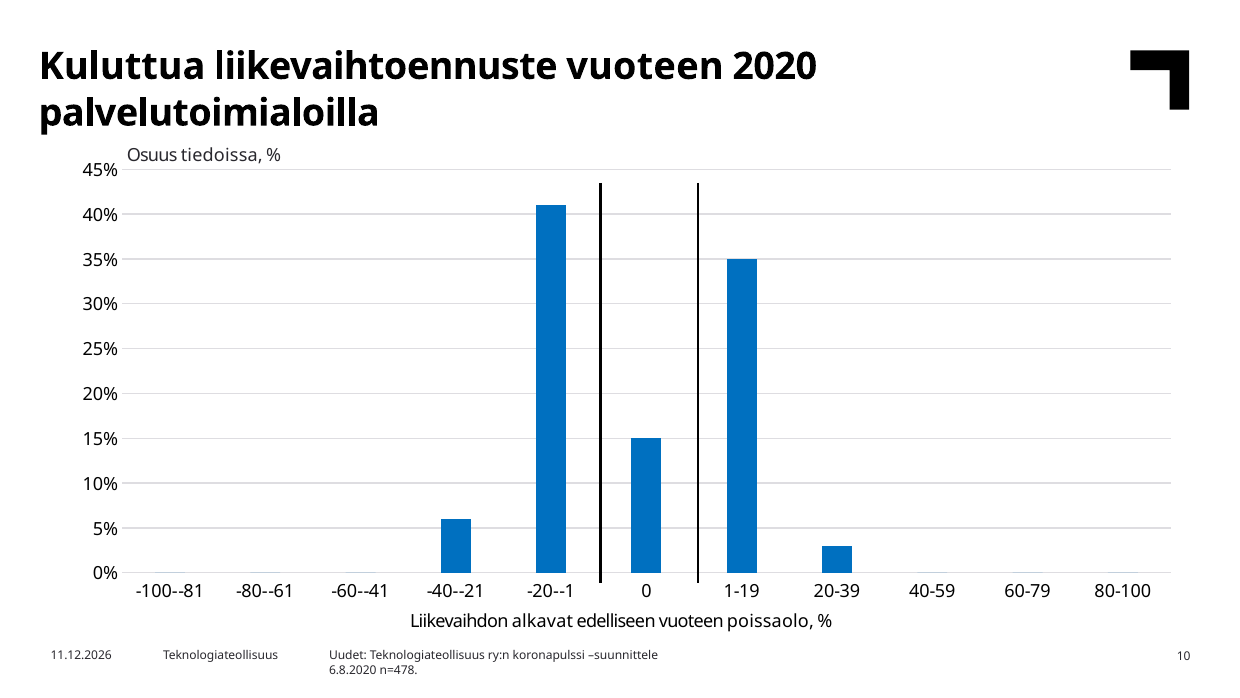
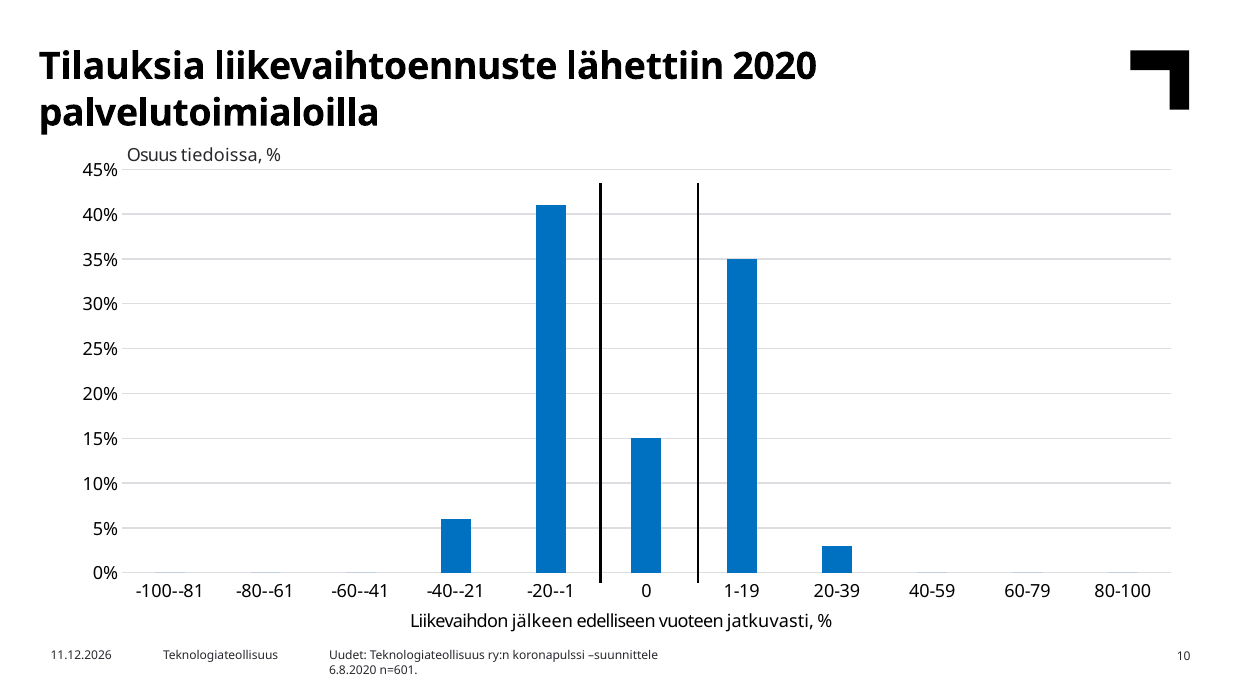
Kuluttua: Kuluttua -> Tilauksia (122, 66)
liikevaihtoennuste vuoteen: vuoteen -> lähettiin (645, 66)
alkavat: alkavat -> jälkeen (542, 621)
poissaolo: poissaolo -> jatkuvasti (770, 621)
n=478: n=478 -> n=601 (399, 670)
